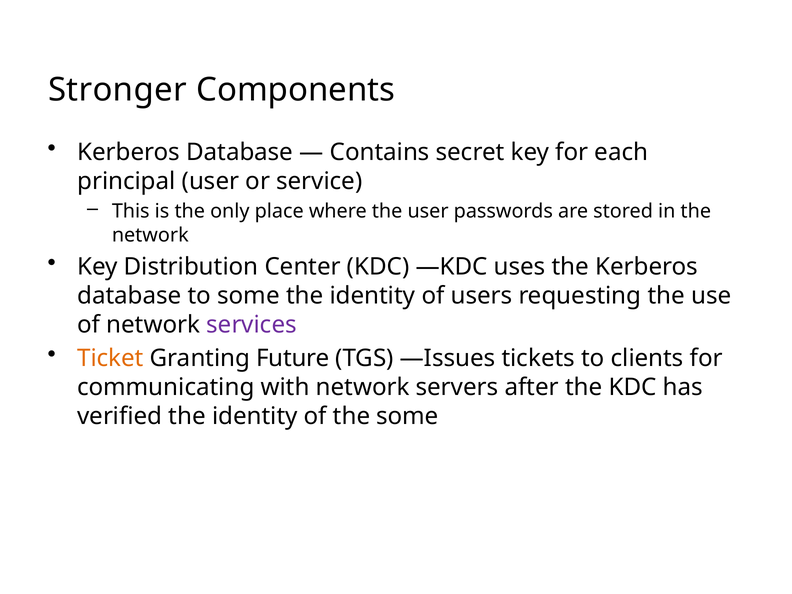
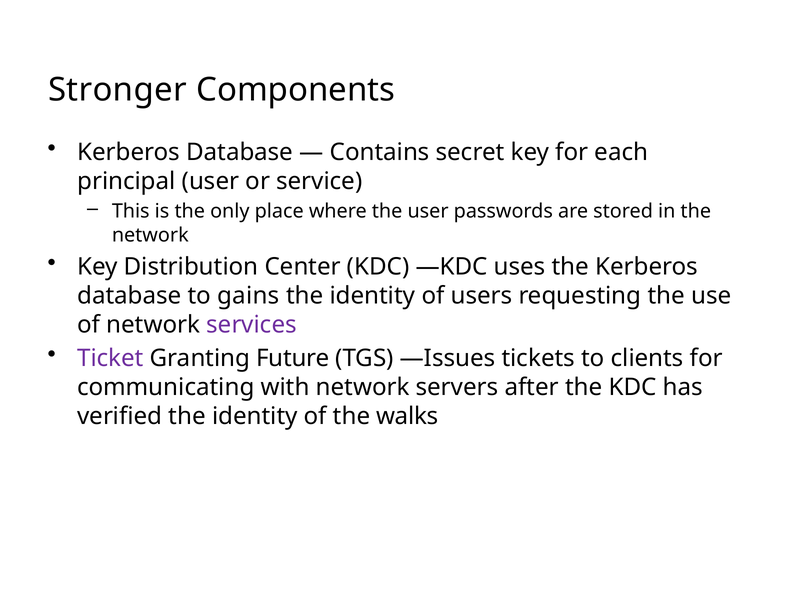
to some: some -> gains (248, 296)
Ticket colour: orange -> purple (110, 358)
the some: some -> walks (407, 417)
